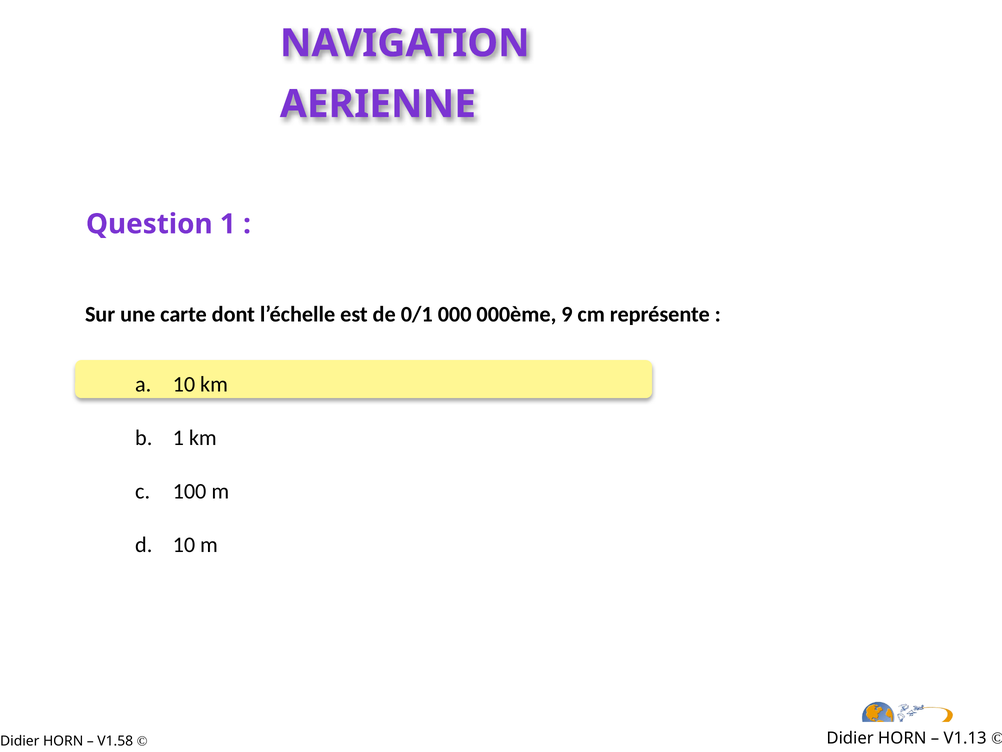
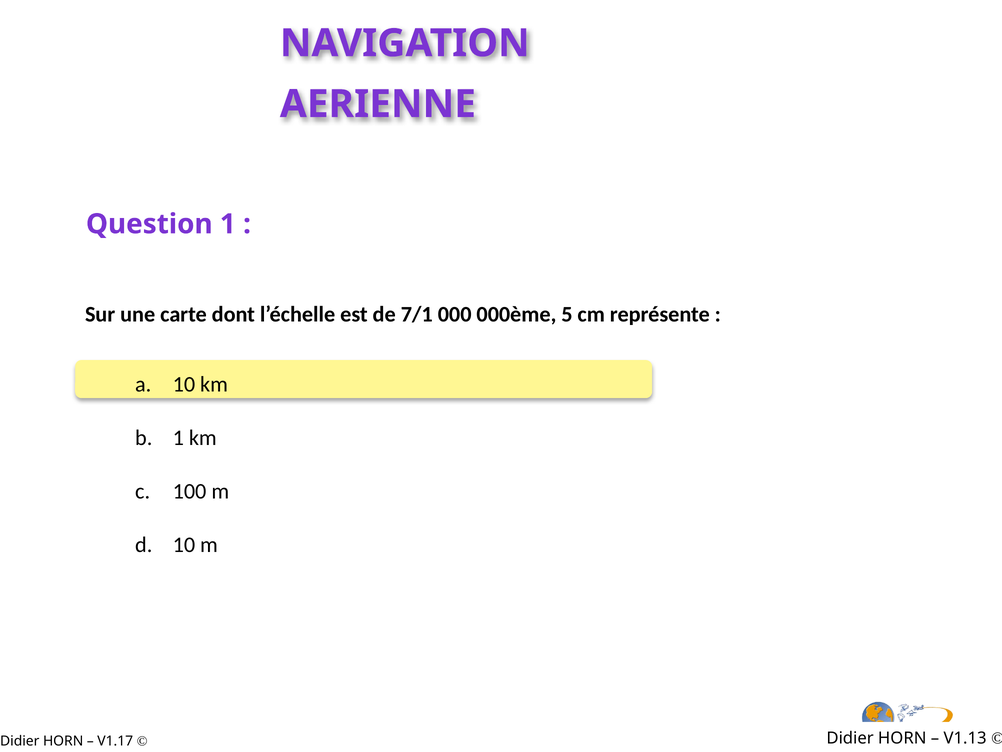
0/1: 0/1 -> 7/1 (417, 314)
9: 9 -> 5 (567, 314)
V1.58: V1.58 -> V1.17 (115, 740)
